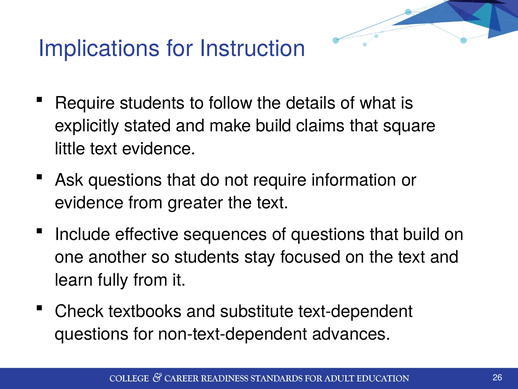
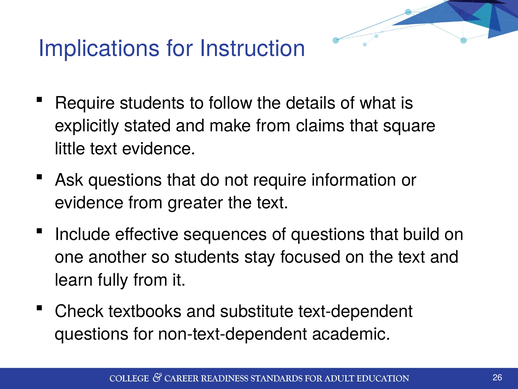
make build: build -> from (274, 126)
advances: advances -> academic (351, 334)
